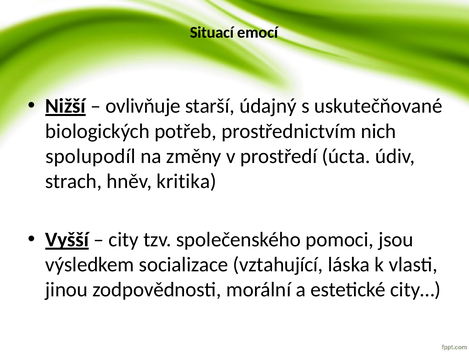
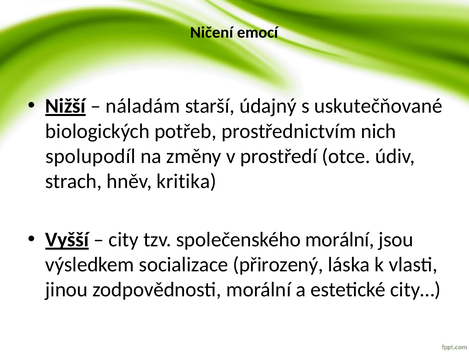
Situací: Situací -> Ničení (212, 32)
ovlivňuje: ovlivňuje -> náladám (143, 106)
úcta: úcta -> otce (346, 156)
společenského pomoci: pomoci -> morální (340, 239)
vztahující: vztahující -> přirozený (278, 264)
